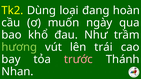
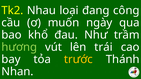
Dùng: Dùng -> Nhau (41, 10)
hoàn: hoàn -> công (126, 10)
trước colour: pink -> yellow (78, 60)
